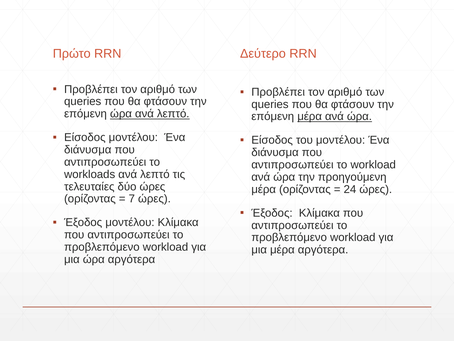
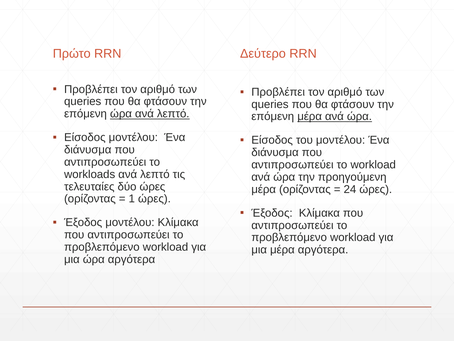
7: 7 -> 1 (132, 199)
